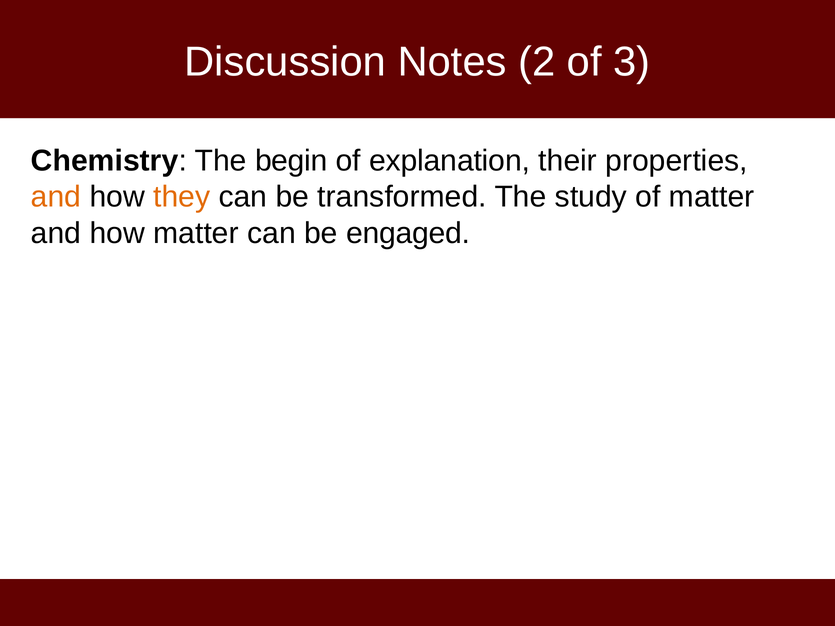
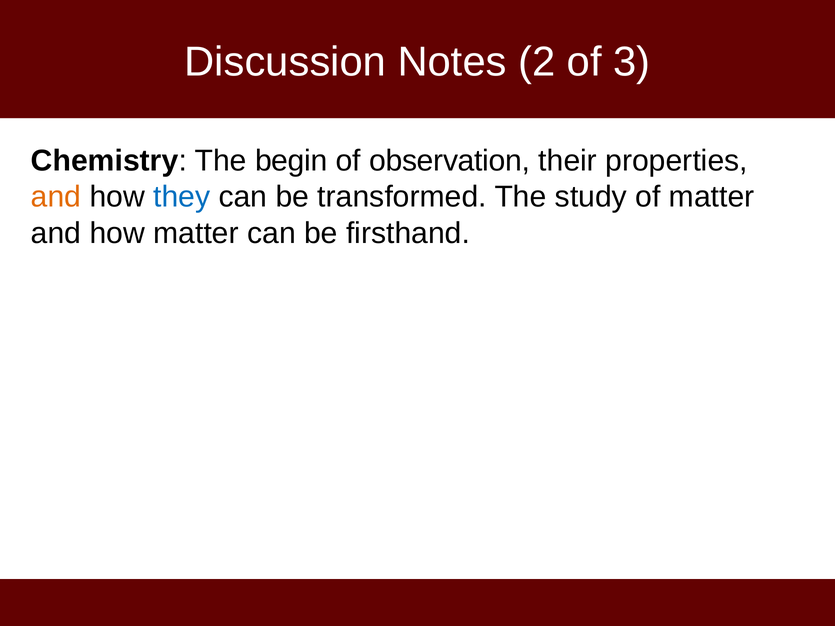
explanation: explanation -> observation (450, 161)
they colour: orange -> blue (182, 197)
engaged: engaged -> firsthand (408, 233)
